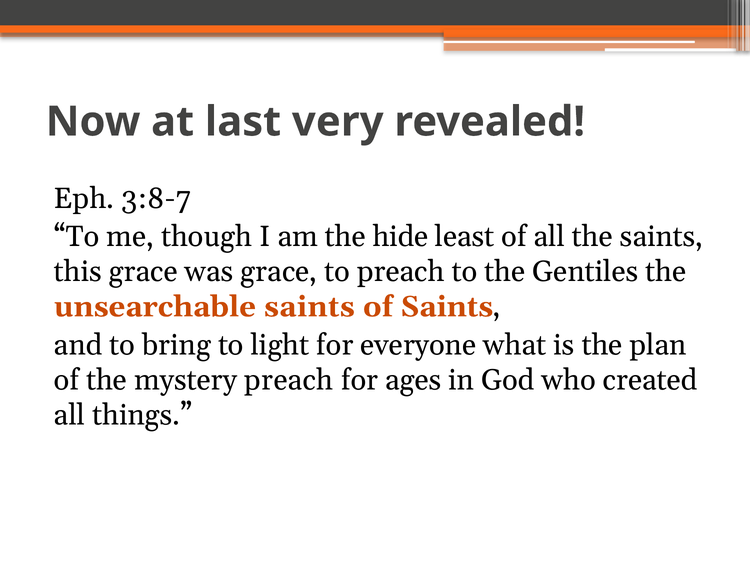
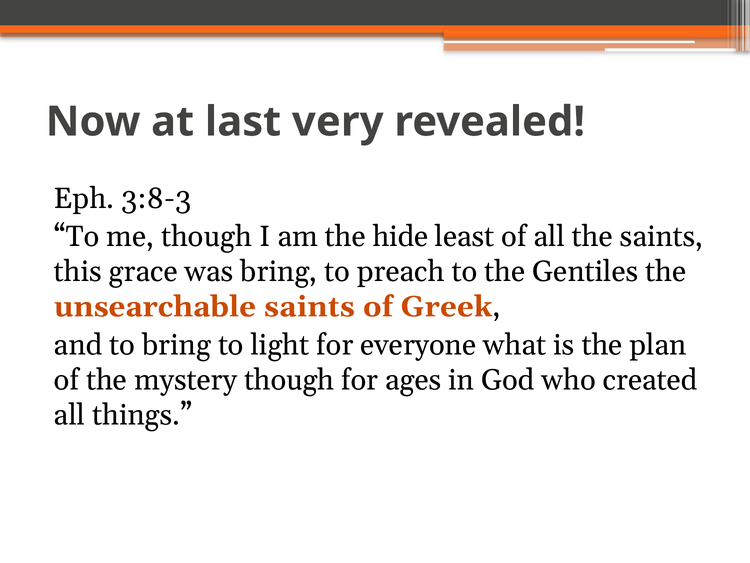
3:8-7: 3:8-7 -> 3:8-3 (156, 198)
was grace: grace -> bring (279, 271)
of Saints: Saints -> Greek (447, 306)
mystery preach: preach -> though (289, 380)
